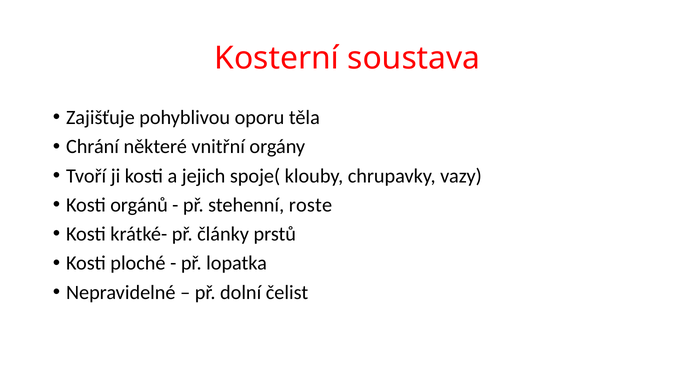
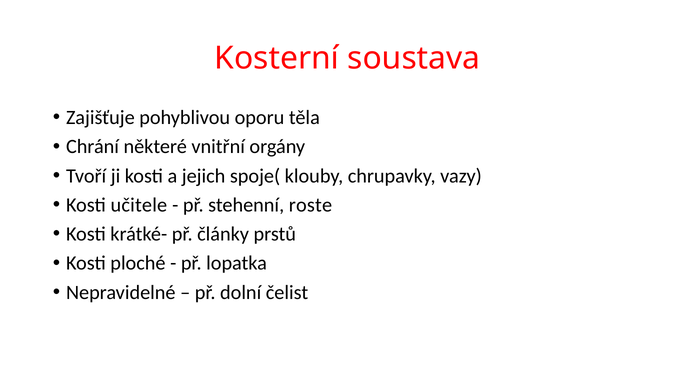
orgánů: orgánů -> učitele (139, 205)
